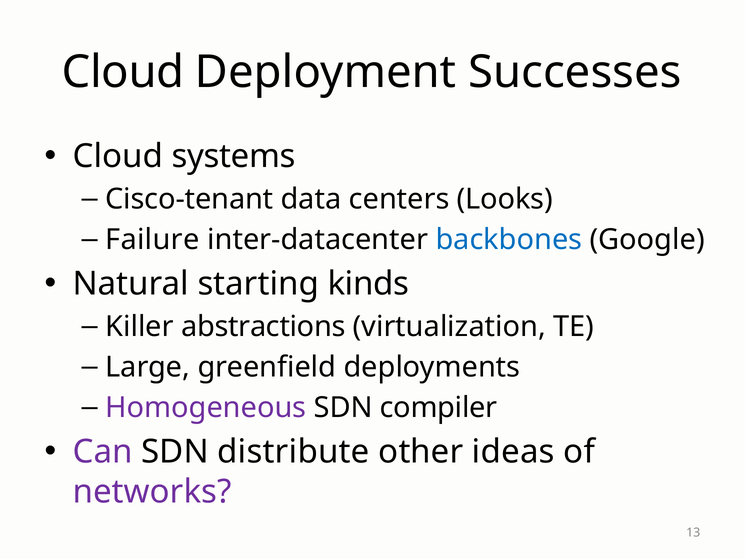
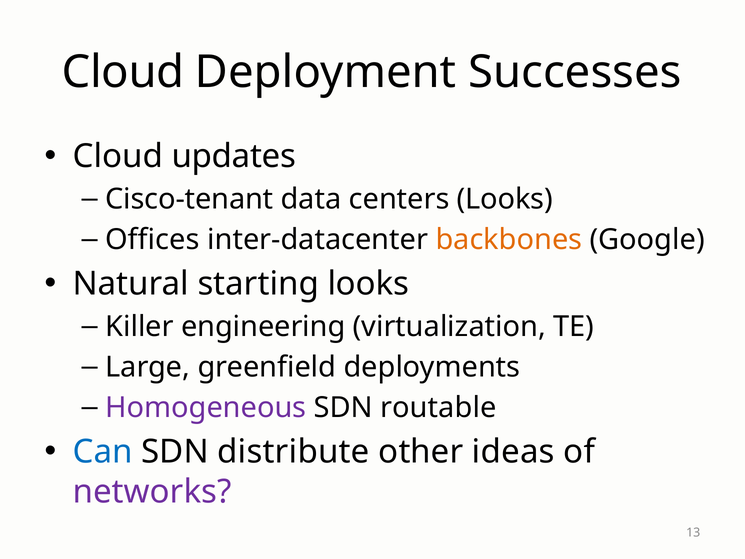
systems: systems -> updates (234, 156)
Failure: Failure -> Offices (152, 240)
backbones colour: blue -> orange (509, 240)
starting kinds: kinds -> looks (368, 284)
abstractions: abstractions -> engineering (263, 326)
compiler: compiler -> routable (438, 407)
Can colour: purple -> blue (103, 452)
